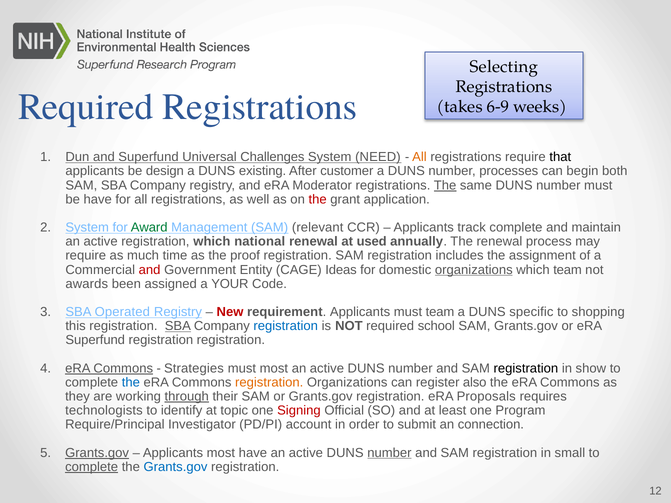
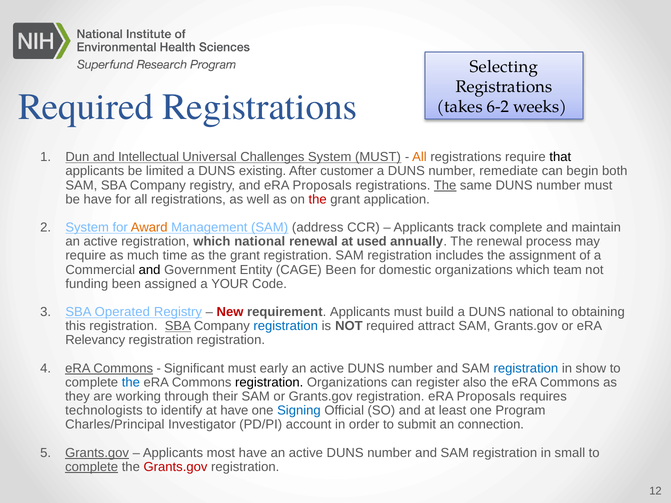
6-9: 6-9 -> 6-2 (498, 107)
and Superfund: Superfund -> Intellectual (149, 157)
System NEED: NEED -> MUST (378, 157)
design: design -> limited (165, 171)
processes: processes -> remediate (509, 171)
and eRA Moderator: Moderator -> Proposals (322, 185)
Award colour: green -> orange (149, 228)
relevant: relevant -> address (318, 228)
as the proof: proof -> grant (245, 256)
and colour: red -> black (150, 270)
CAGE Ideas: Ideas -> Been (341, 270)
organizations underline: present -> none (474, 270)
awards: awards -> funding (87, 284)
must team: team -> build (440, 312)
DUNS specific: specific -> national (531, 312)
shopping: shopping -> obtaining (598, 312)
school: school -> attract (436, 326)
Superfund: Superfund -> Relevancy (95, 340)
Strategies: Strategies -> Significant (194, 368)
must most: most -> early (274, 368)
registration colour: black -> blue (526, 368)
registration colour: orange -> black (269, 383)
through underline: present -> none (187, 397)
at topic: topic -> have (234, 411)
Signing colour: red -> blue (299, 411)
Require/Principal: Require/Principal -> Charles/Principal (115, 425)
number underline: present -> none (389, 453)
Grants.gov colour: blue -> red (176, 467)
